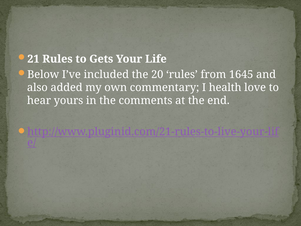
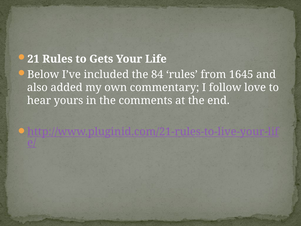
20: 20 -> 84 (157, 74)
health: health -> follow (225, 88)
